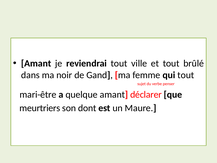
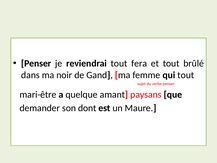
Amant: Amant -> Penser (36, 63)
ville: ville -> fera (139, 63)
déclarer: déclarer -> paysans (146, 94)
meurtriers: meurtriers -> demander (40, 108)
